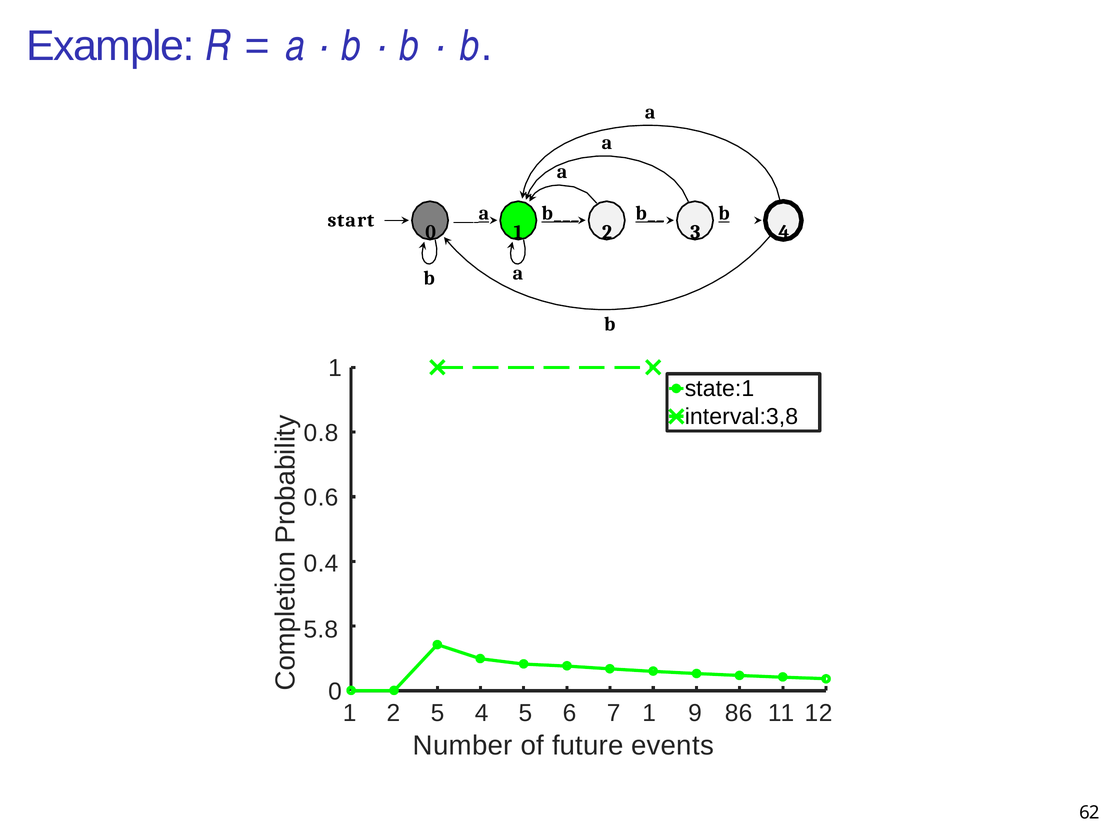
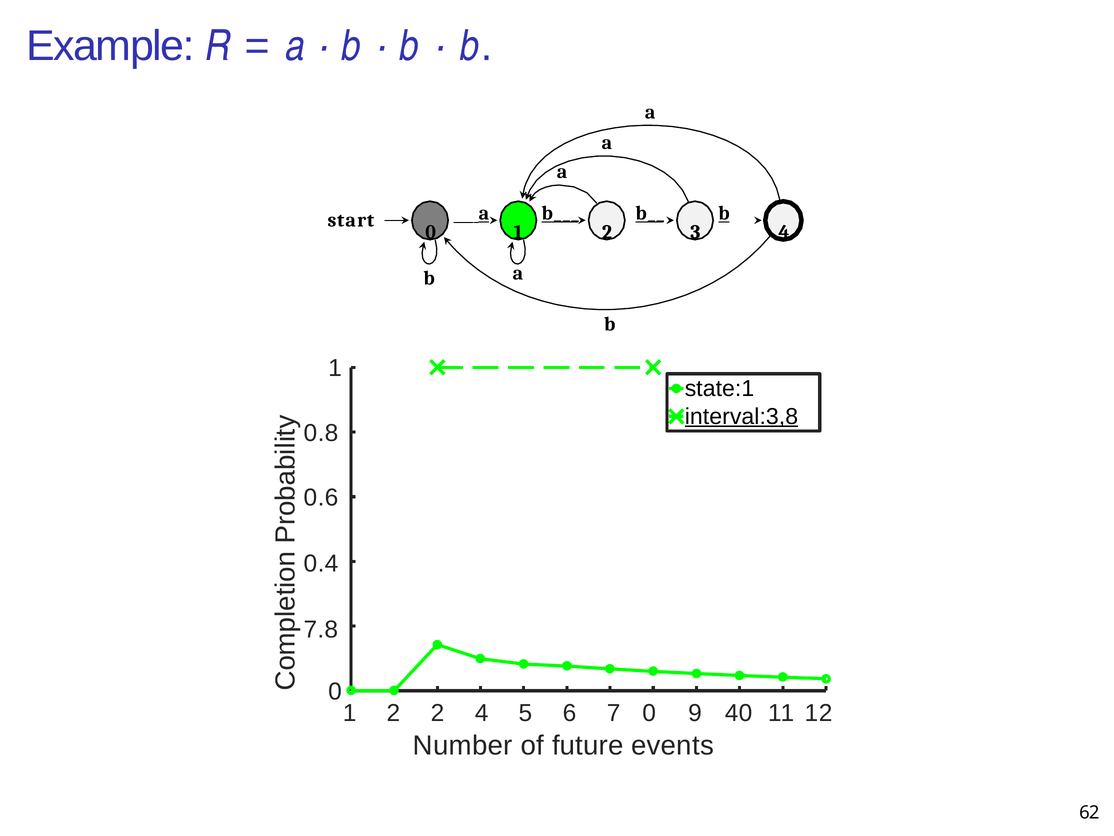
interval:3,8 underline: none -> present (741, 417)
5.8: 5.8 -> 7.8 (321, 630)
2 5: 5 -> 2 (438, 713)
7 1: 1 -> 0 (649, 713)
86: 86 -> 40 (739, 713)
